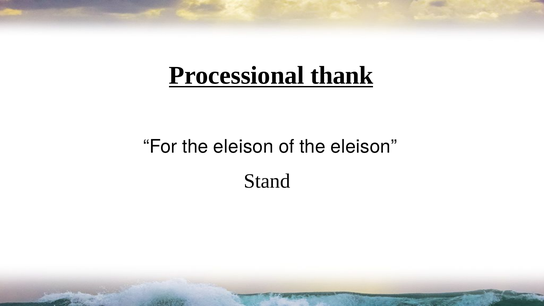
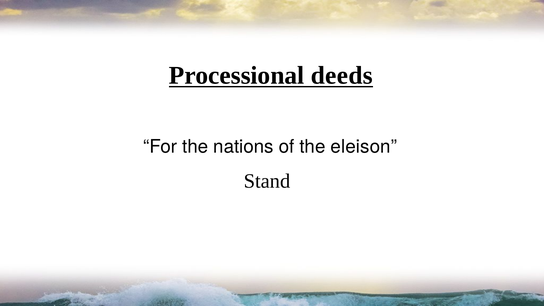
thank: thank -> deeds (342, 76)
For the eleison: eleison -> nations (243, 147)
